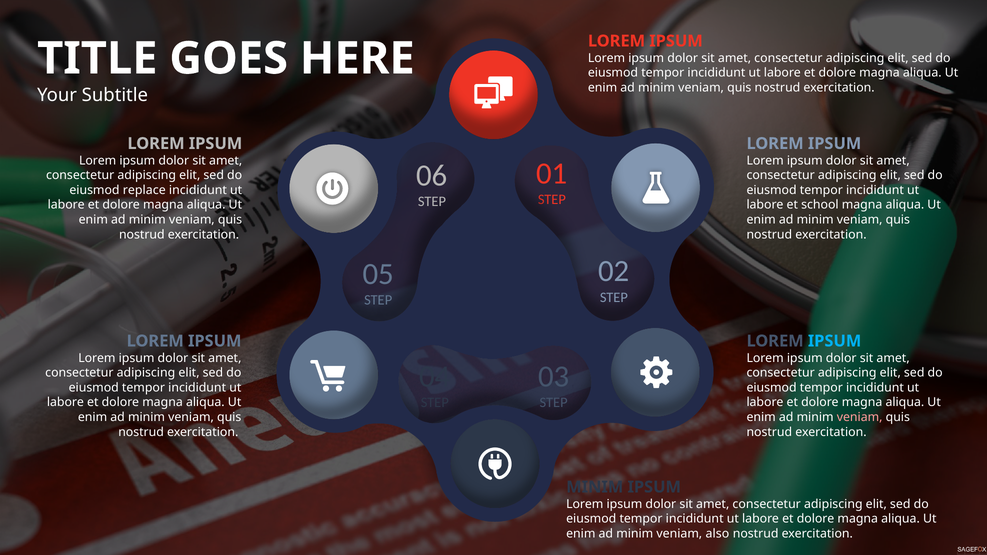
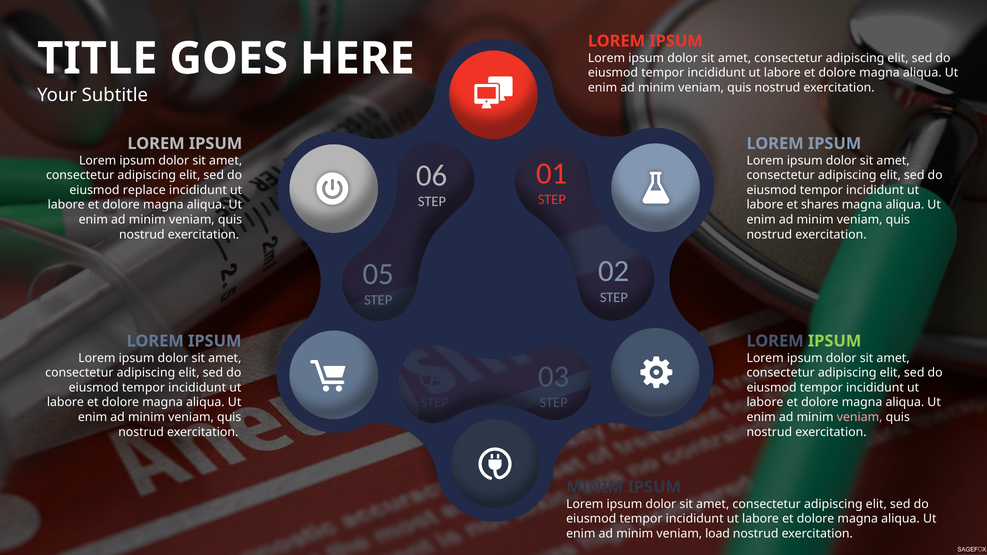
school: school -> shares (820, 205)
IPSUM colour: light blue -> light green (835, 341)
also: also -> load (718, 534)
